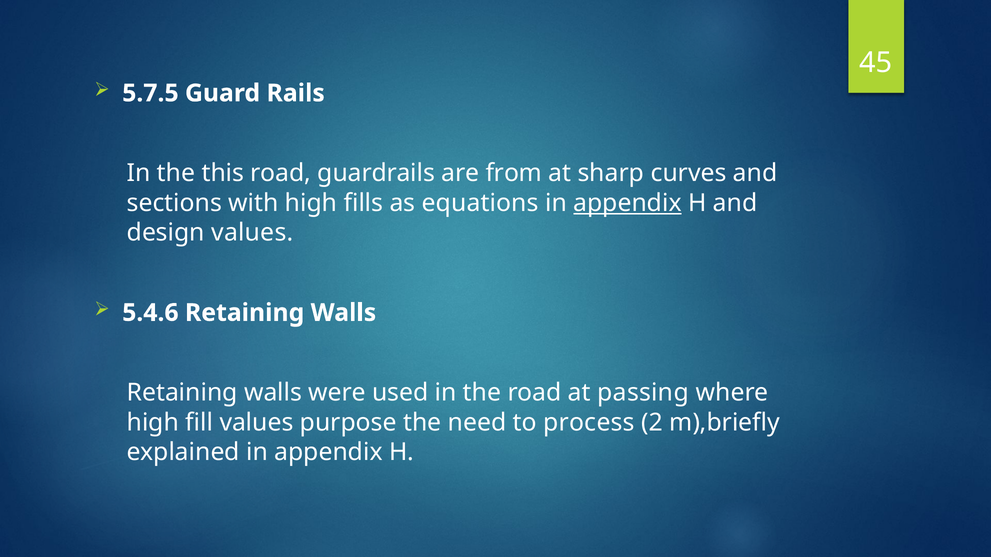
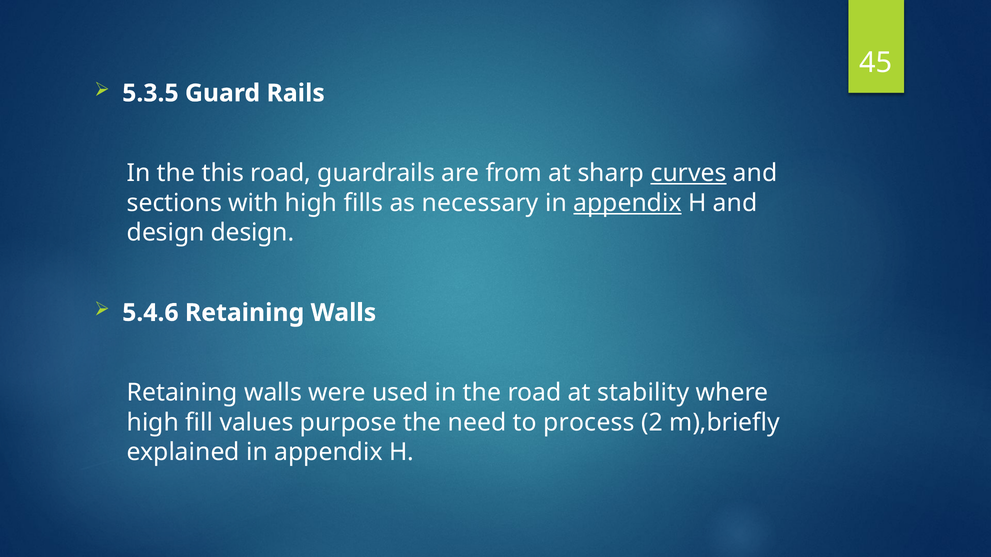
5.7.5: 5.7.5 -> 5.3.5 (150, 93)
curves underline: none -> present (689, 173)
equations: equations -> necessary (480, 203)
design values: values -> design (253, 233)
passing: passing -> stability (643, 393)
